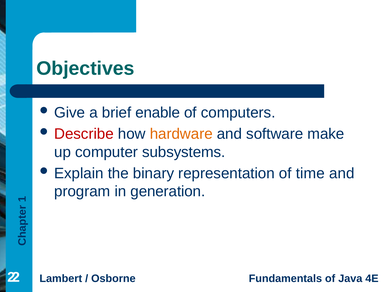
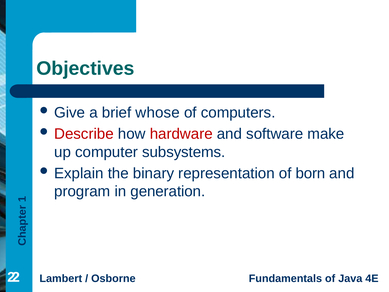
enable: enable -> whose (158, 113)
hardware colour: orange -> red (181, 134)
time: time -> born (310, 173)
